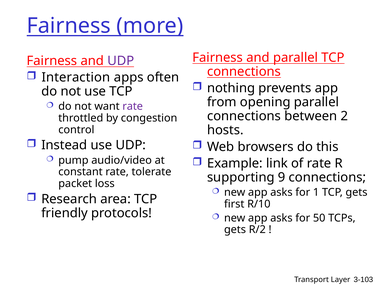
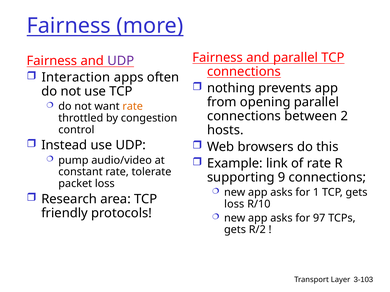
rate colour: purple -> orange (133, 107)
first: first -> loss (234, 204)
50: 50 -> 97 (319, 218)
